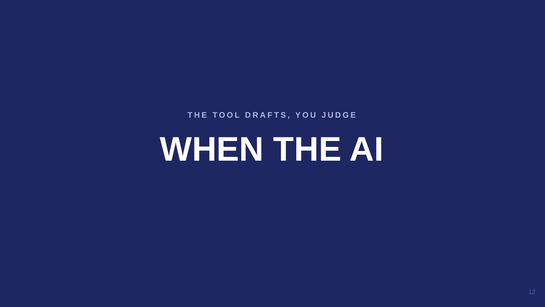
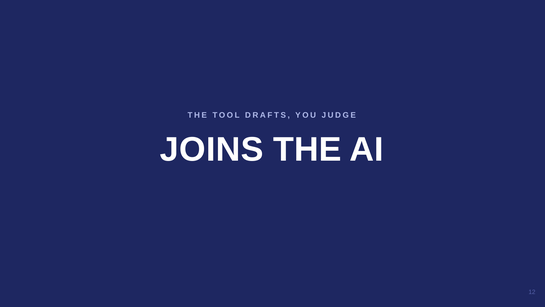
WHEN: WHEN -> JOINS (212, 150)
